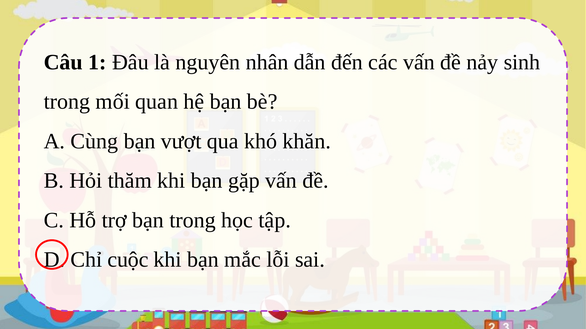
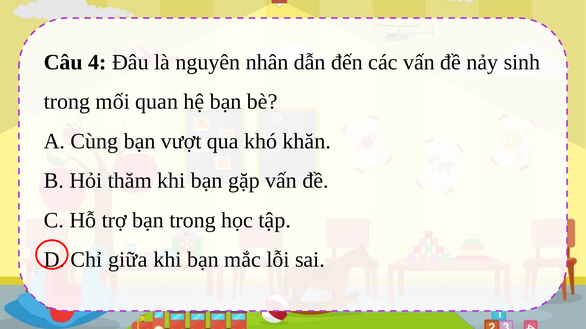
1: 1 -> 4 (97, 62)
cuộc: cuộc -> giữa (128, 260)
